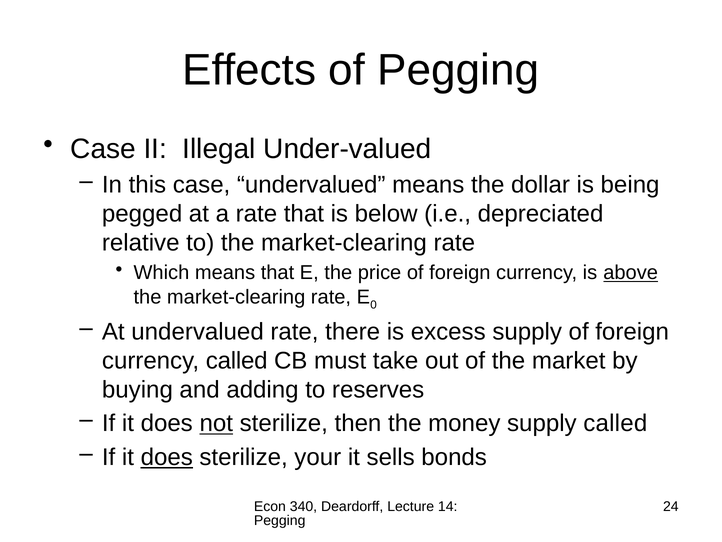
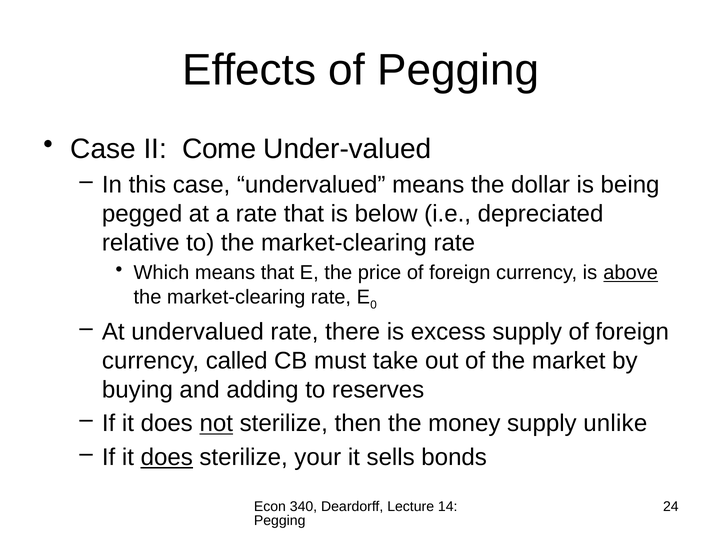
Illegal: Illegal -> Come (219, 149)
supply called: called -> unlike (615, 423)
